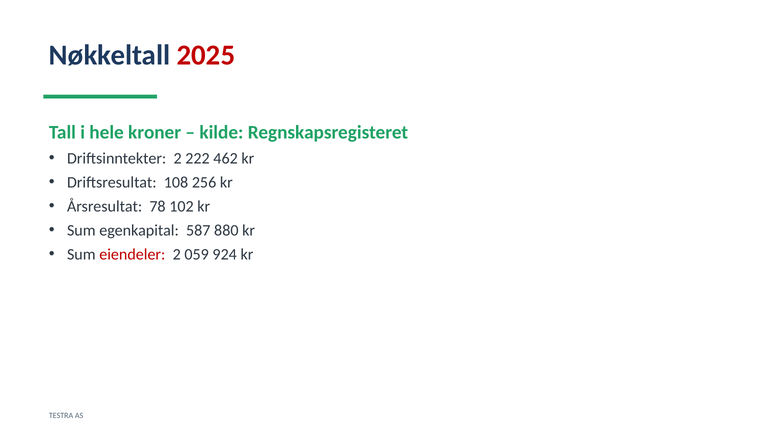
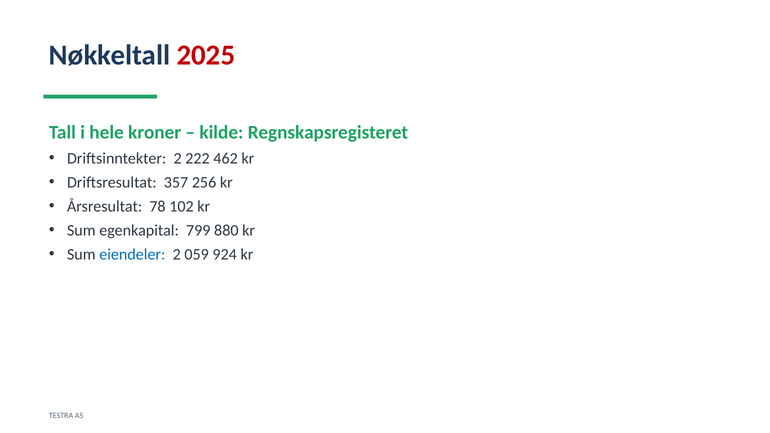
108: 108 -> 357 (176, 182)
587: 587 -> 799 (198, 231)
eiendeler colour: red -> blue (132, 255)
